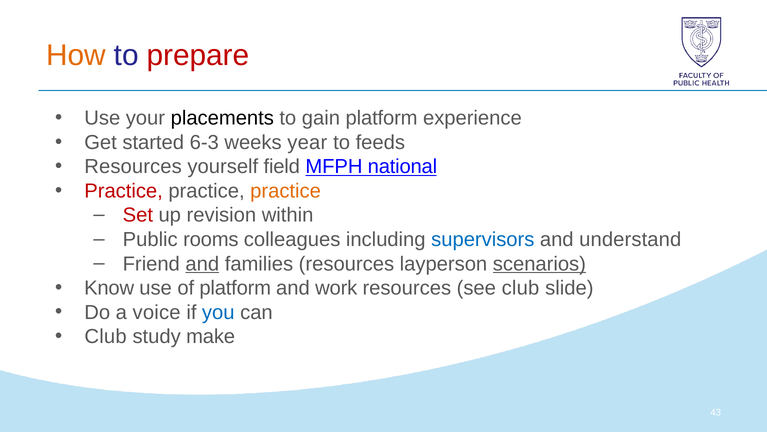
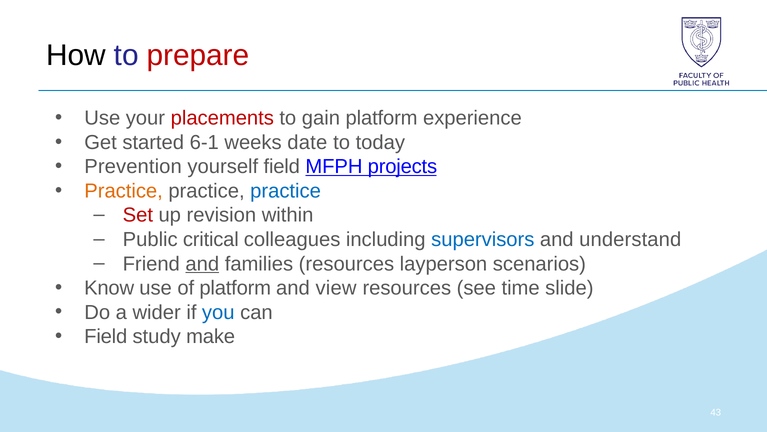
How colour: orange -> black (76, 55)
placements colour: black -> red (222, 118)
6-3: 6-3 -> 6-1 (204, 142)
year: year -> date (307, 142)
feeds: feeds -> today (380, 142)
Resources: Resources -> Prevention (133, 167)
national: national -> projects (402, 167)
Practice colour: red -> orange (124, 191)
practice colour: orange -> blue (286, 191)
rooms: rooms -> critical (211, 239)
scenarios underline: present -> none (539, 264)
work: work -> view (336, 288)
see club: club -> time (521, 288)
voice: voice -> wider (157, 312)
Club: Club -> Field (106, 336)
